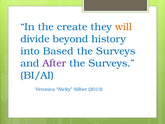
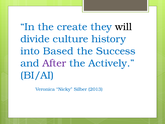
will colour: orange -> black (124, 27)
beyond: beyond -> culture (70, 39)
Surveys: Surveys -> Success (116, 51)
Surveys: Surveys -> Actively (111, 63)
